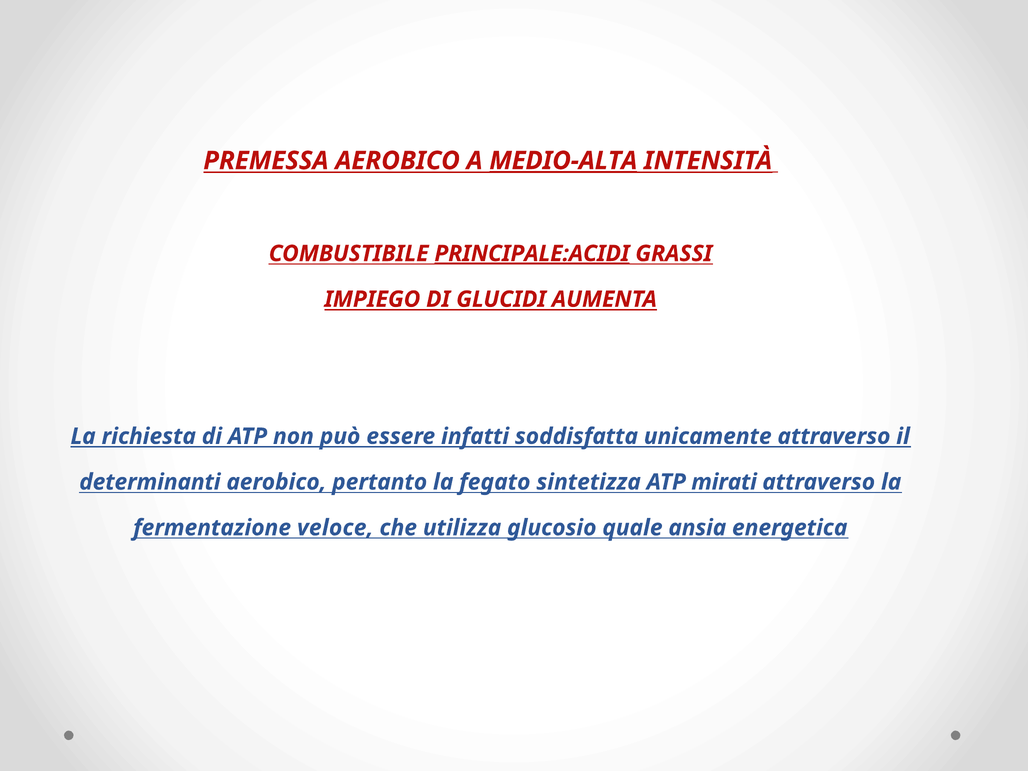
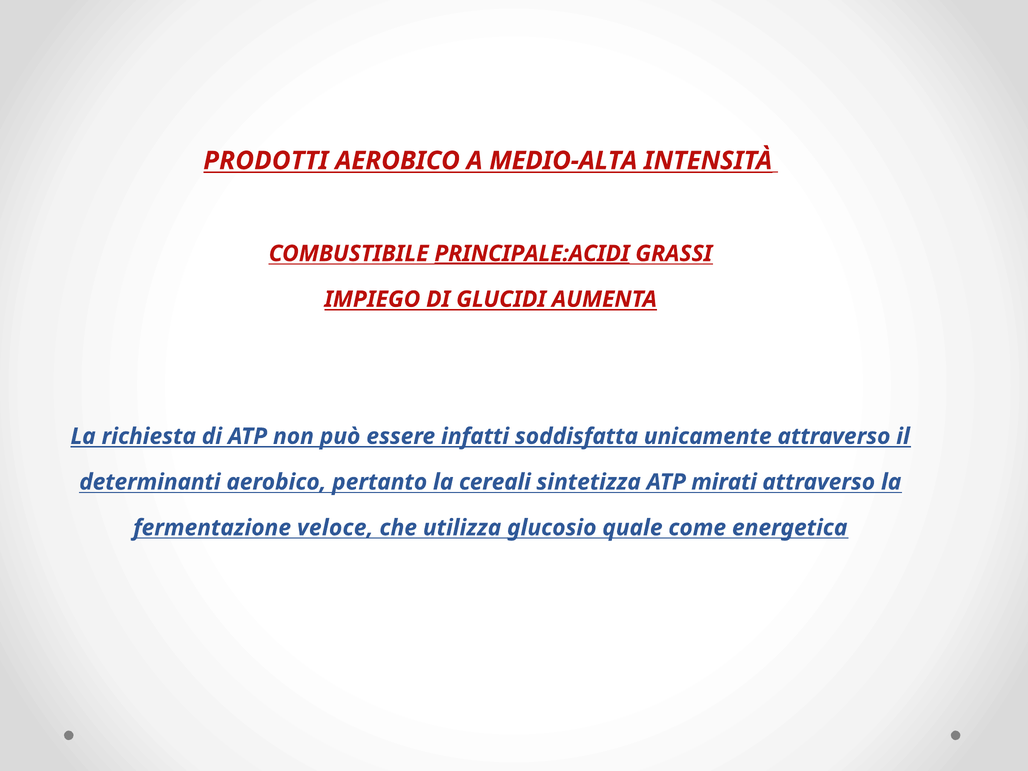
PREMESSA: PREMESSA -> PRODOTTI (266, 161)
MEDIO-ALTA underline: present -> none (563, 161)
fegato: fegato -> cereali (495, 482)
ansia: ansia -> come (697, 528)
